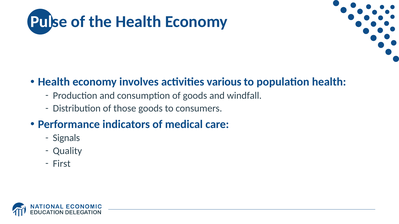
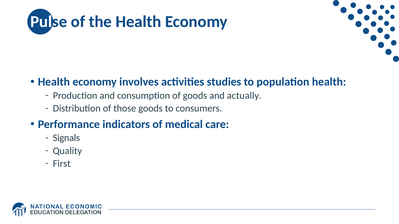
various: various -> studies (224, 82)
windfall: windfall -> actually (244, 96)
